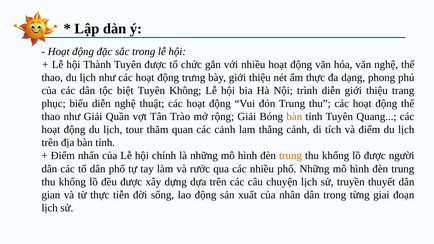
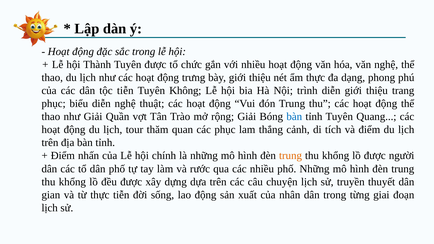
tộc biệt: biệt -> tiễn (125, 91)
bàn colour: orange -> blue (294, 117)
các cảnh: cảnh -> phục (225, 130)
